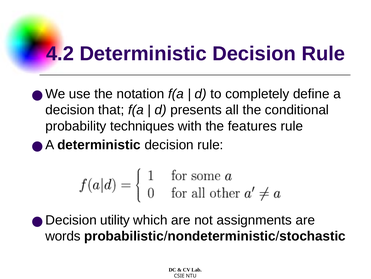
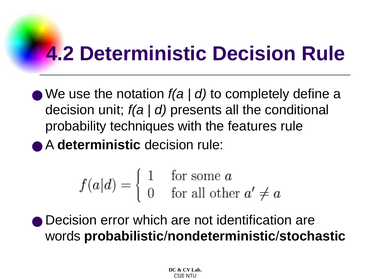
that: that -> unit (111, 110)
utility: utility -> error (115, 219)
assignments: assignments -> identification (254, 219)
